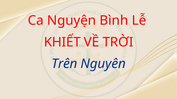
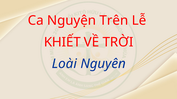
Bình: Bình -> Trên (114, 21)
Trên: Trên -> Loài (64, 64)
